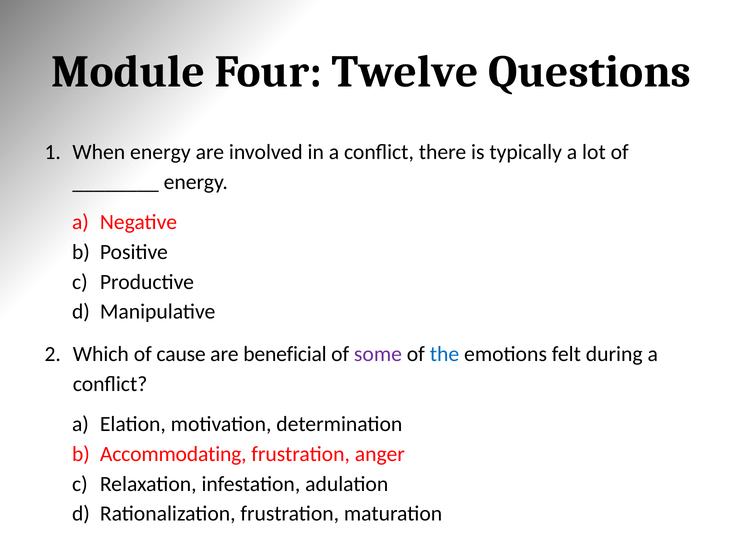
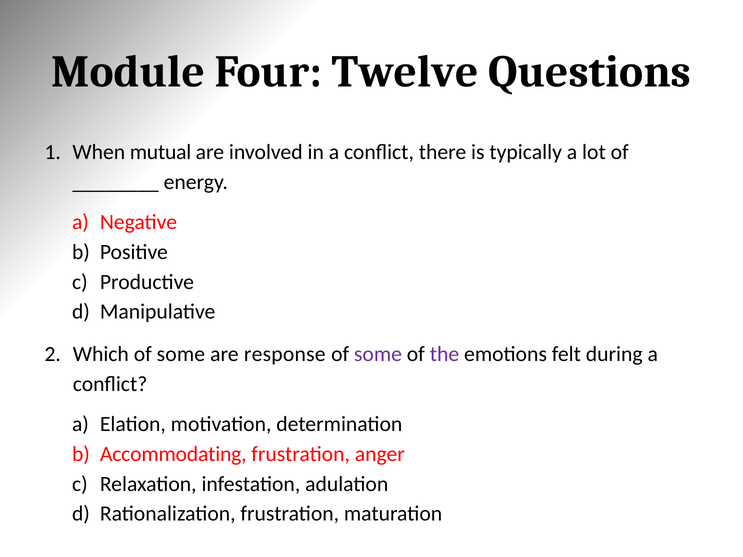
When energy: energy -> mutual (161, 152)
Which of cause: cause -> some (181, 354)
beneficial: beneficial -> response (285, 354)
the colour: blue -> purple (444, 354)
